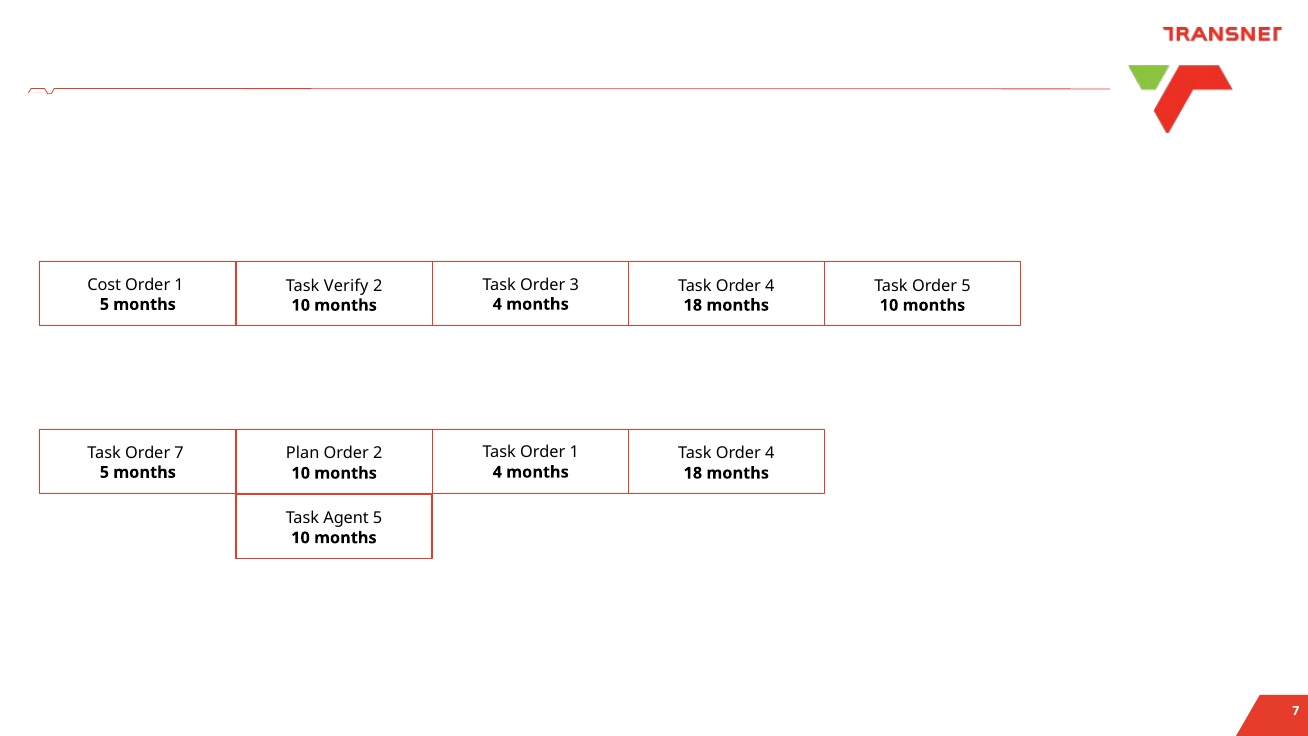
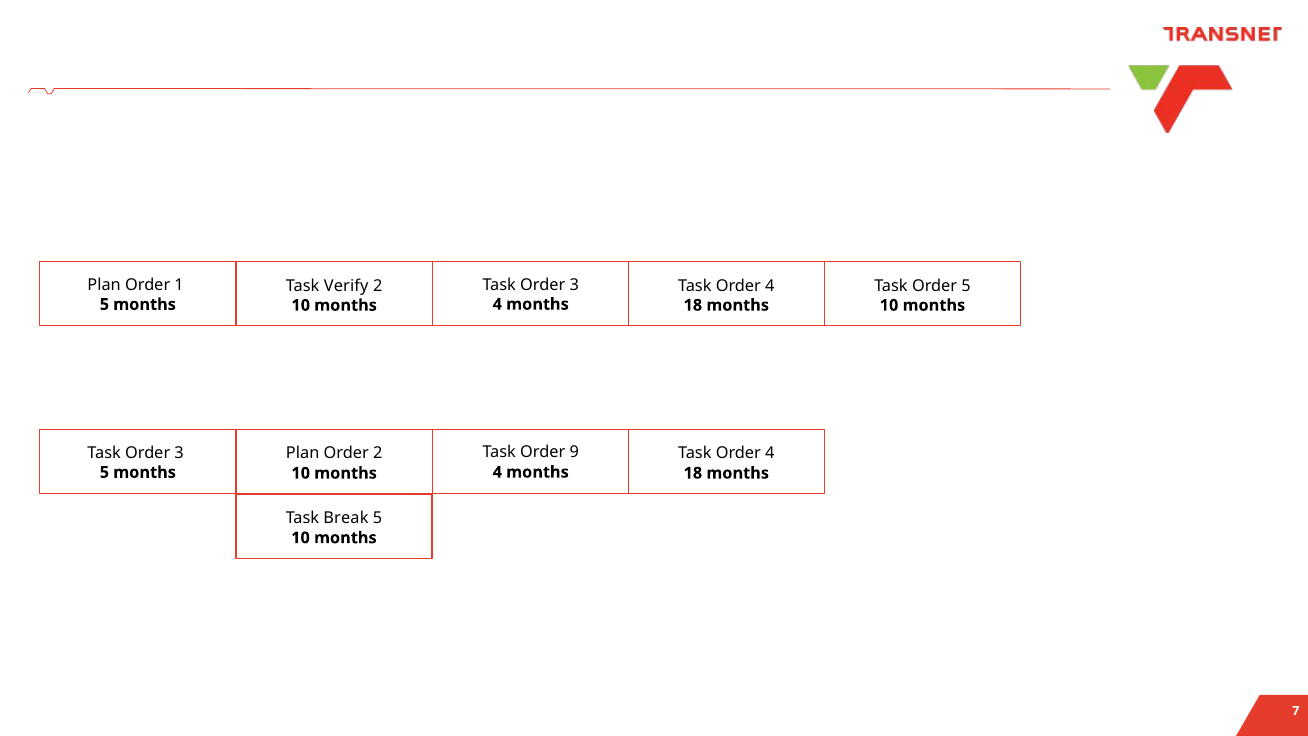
Cost: Cost -> Plan (104, 285)
Task Order 1: 1 -> 9 (574, 452)
7: 7 -> 3 (179, 453)
Agent: Agent -> Break (346, 518)
